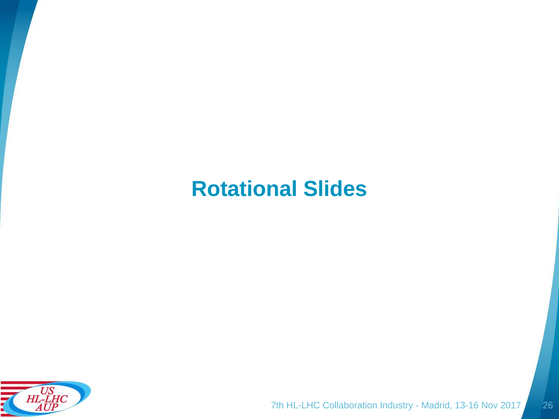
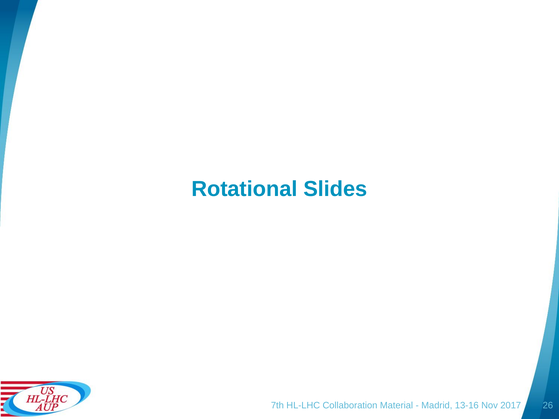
Industry: Industry -> Material (396, 406)
